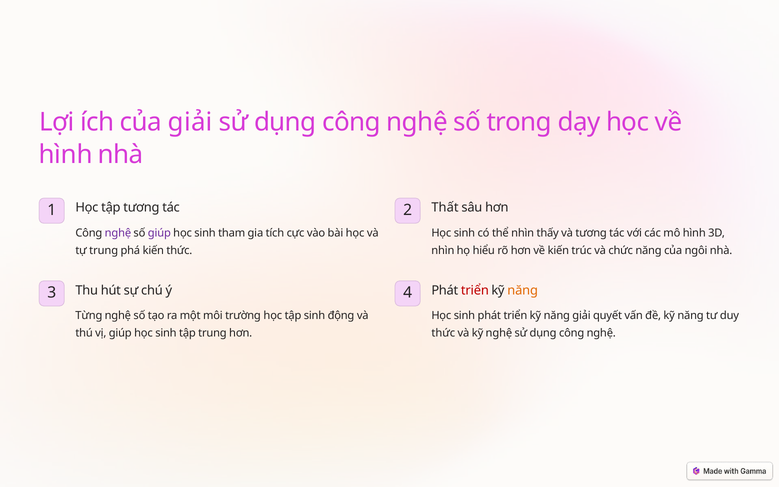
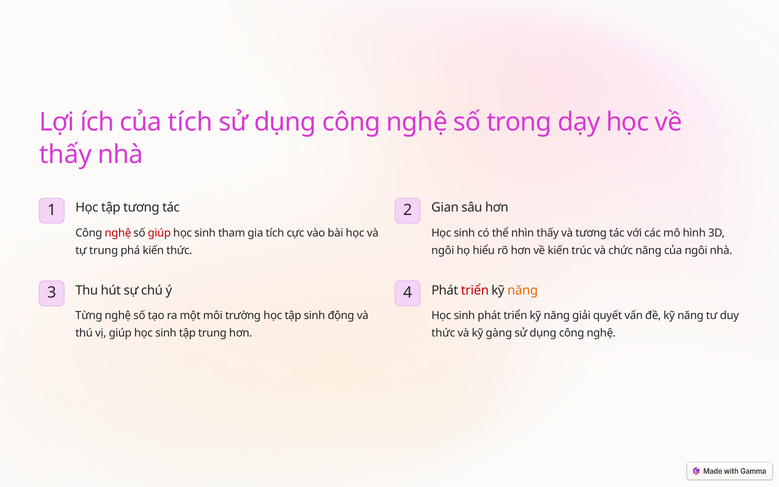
của giải: giải -> tích (190, 122)
hình: hình -> thấy (66, 155)
Thất: Thất -> Gian (445, 207)
nghệ colour: purple -> red (118, 233)
giúp colour: purple -> red (159, 233)
nhìn: nhìn -> ngôi (443, 251)
kỹ nghệ: nghệ -> gàng (499, 333)
